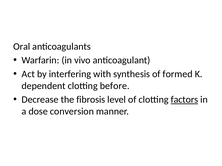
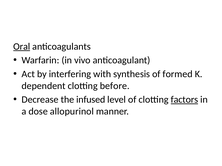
Oral underline: none -> present (22, 47)
fibrosis: fibrosis -> infused (91, 100)
conversion: conversion -> allopurinol (72, 112)
